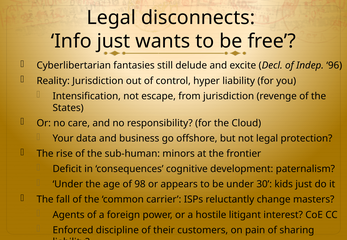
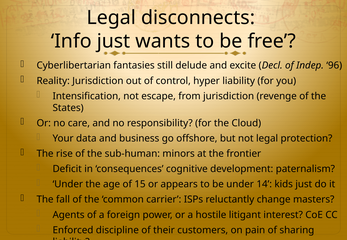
98: 98 -> 15 (140, 184)
30: 30 -> 14 (264, 184)
